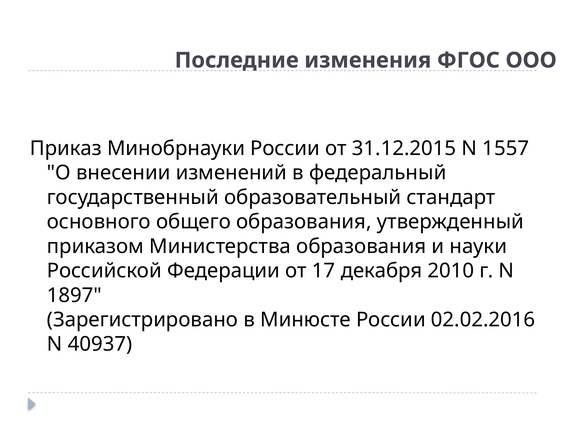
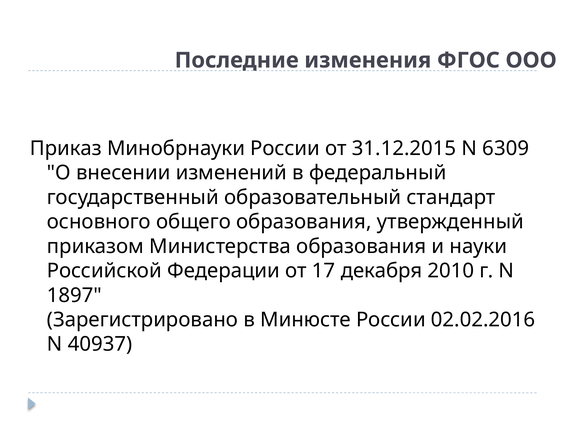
1557: 1557 -> 6309 (506, 148)
